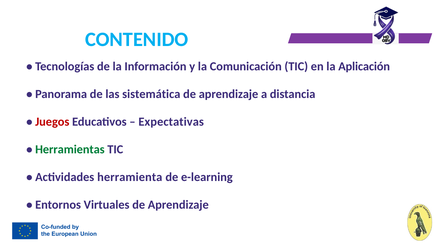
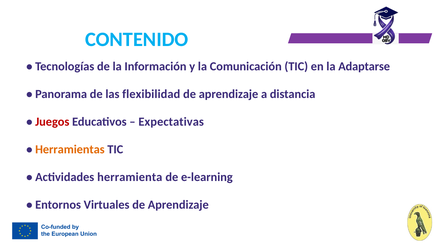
Aplicación: Aplicación -> Adaptarse (364, 66)
sistemática: sistemática -> flexibilidad (151, 94)
Herramientas colour: green -> orange (70, 149)
